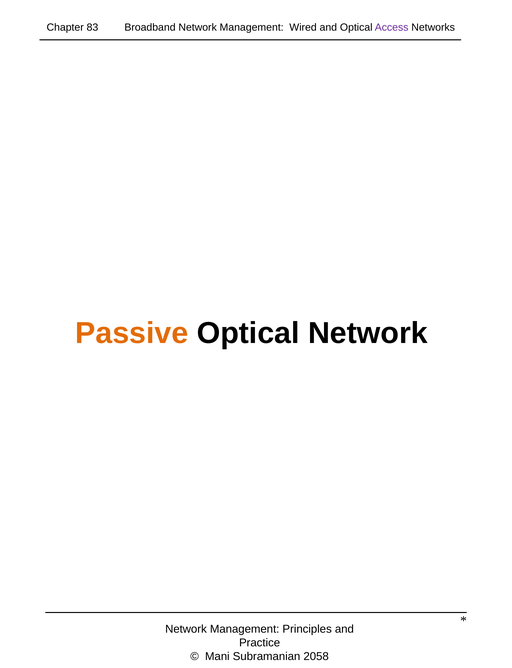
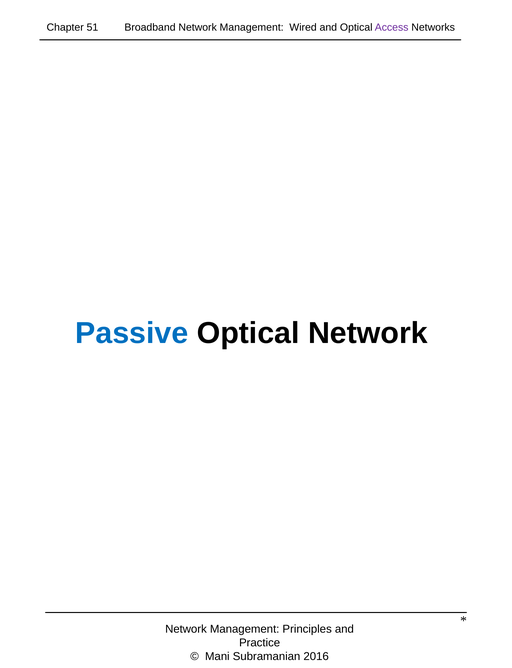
83: 83 -> 51 (92, 27)
Passive colour: orange -> blue (132, 334)
2058: 2058 -> 2016 (316, 657)
